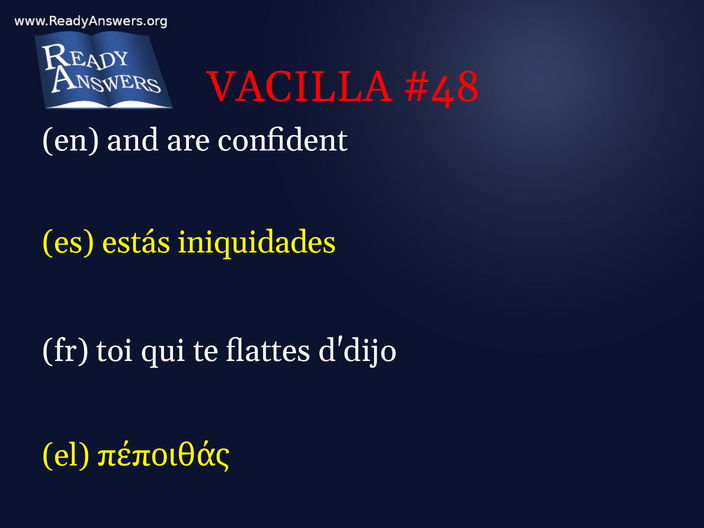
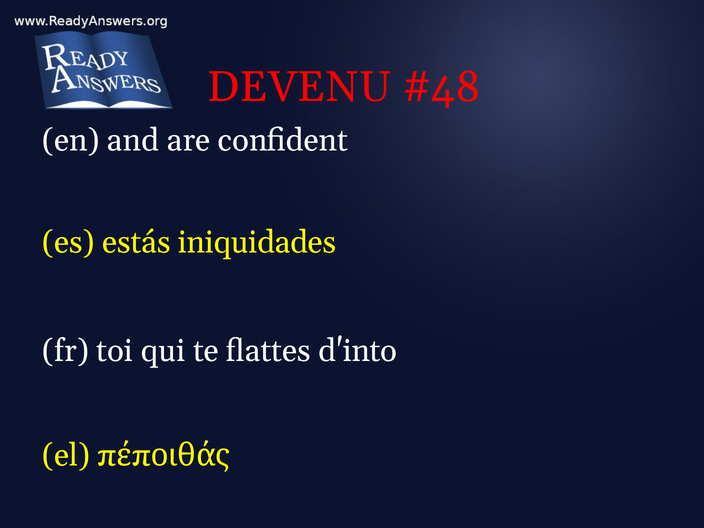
VACILLA: VACILLA -> DEVENU (299, 87)
d'dijo: d'dijo -> d'into (358, 351)
